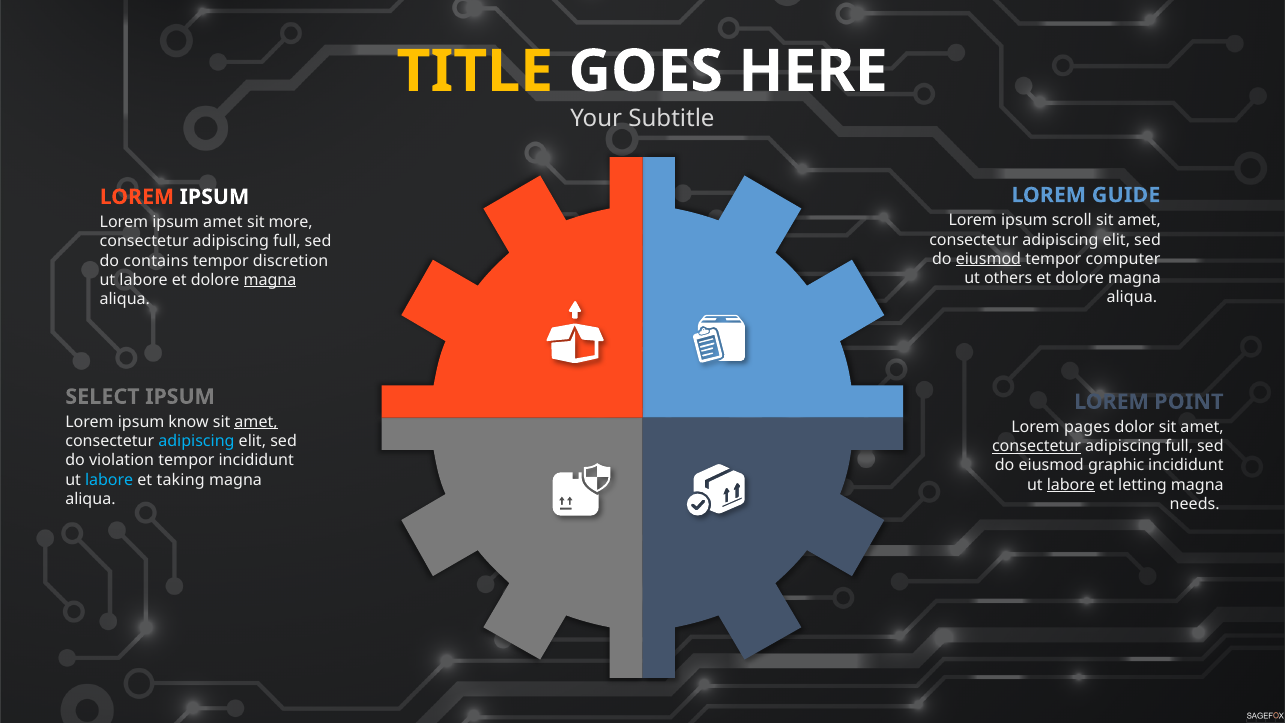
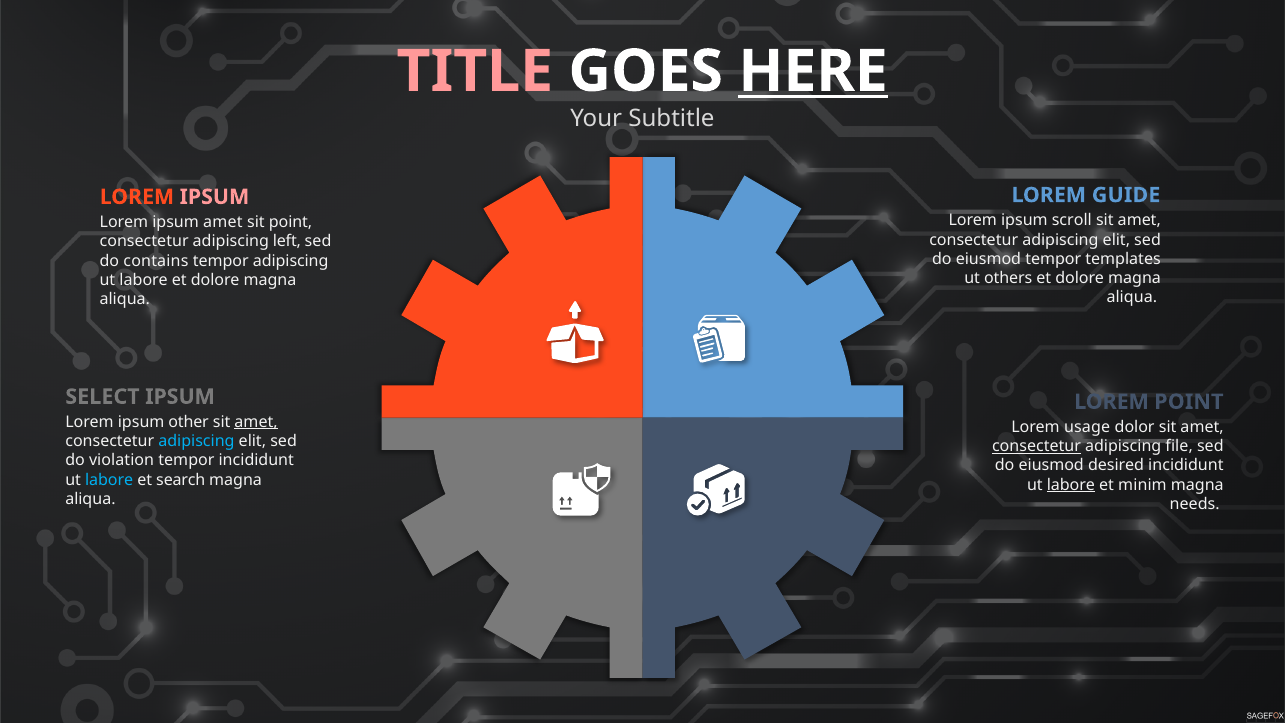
TITLE colour: yellow -> pink (475, 71)
HERE underline: none -> present (813, 71)
IPSUM colour: white -> pink (214, 197)
sit more: more -> point (291, 222)
full: full -> left (287, 241)
eiusmod underline: present -> none (988, 259)
computer: computer -> templates (1123, 259)
tempor discretion: discretion -> adipiscing (291, 261)
magna underline: present -> none (270, 280)
know: know -> other (189, 422)
pages: pages -> usage (1087, 427)
full: full -> file (1179, 446)
graphic: graphic -> desired (1116, 465)
taking: taking -> search (181, 480)
letting: letting -> minim (1142, 485)
